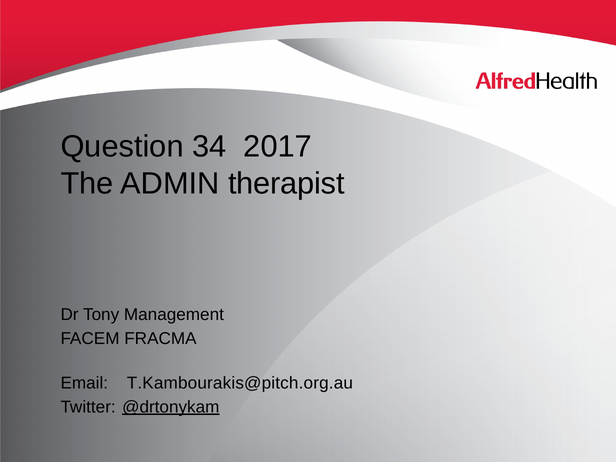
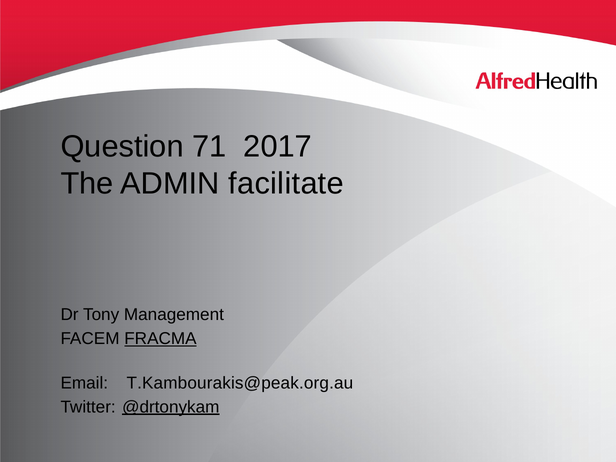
34: 34 -> 71 (209, 147)
therapist: therapist -> facilitate (286, 184)
FRACMA underline: none -> present (160, 338)
T.Kambourakis@pitch.org.au: T.Kambourakis@pitch.org.au -> T.Kambourakis@peak.org.au (240, 383)
